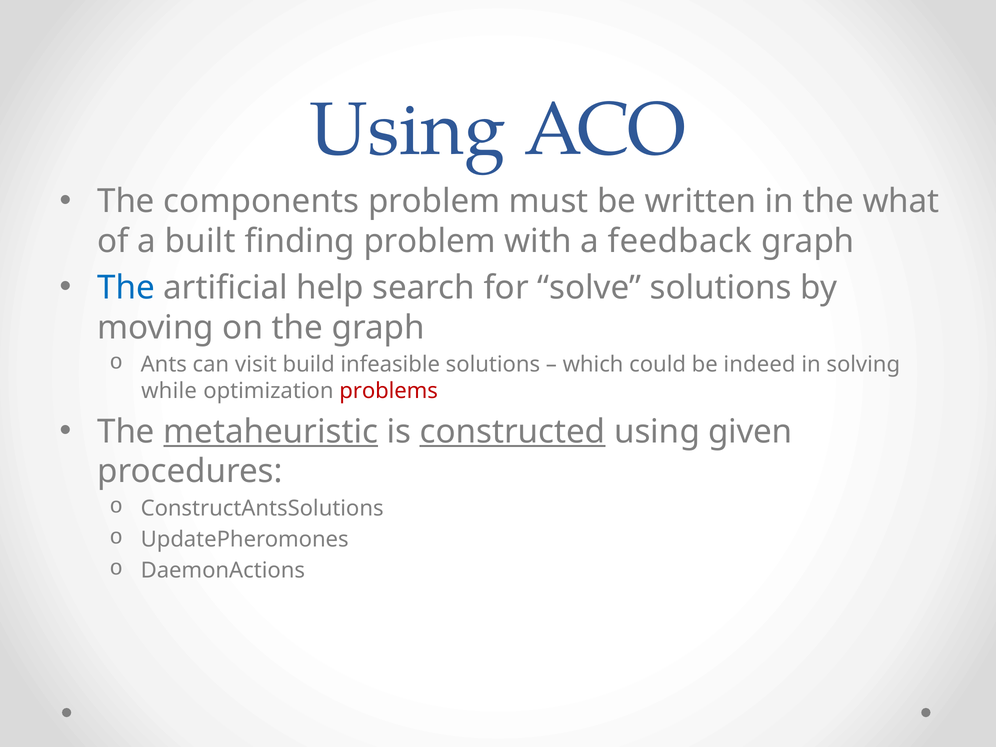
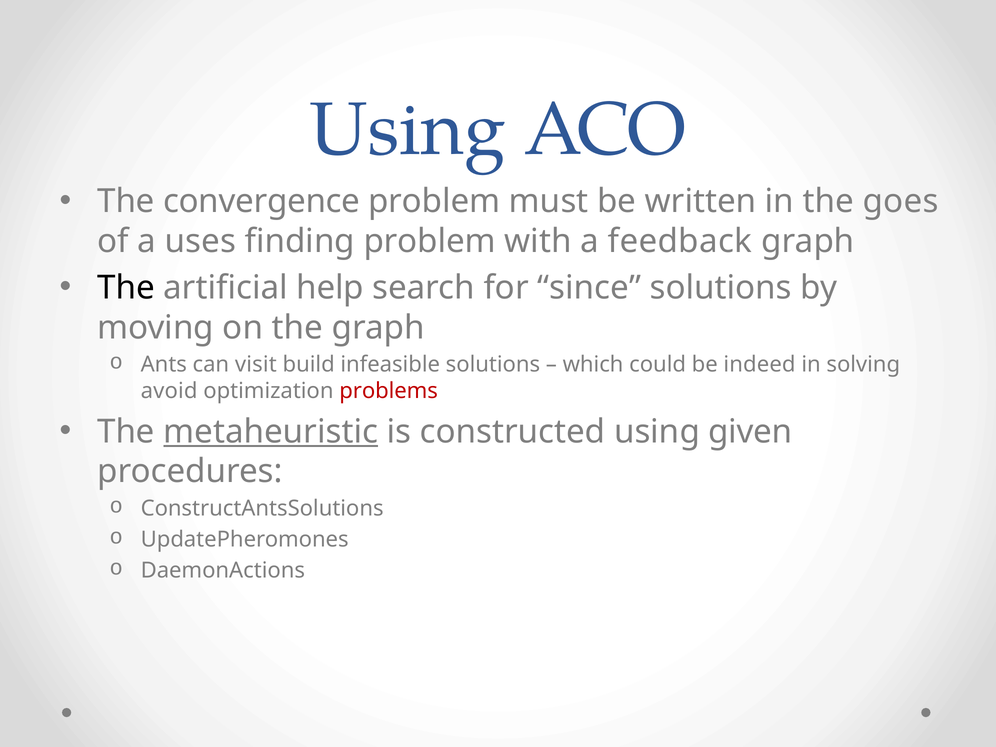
components: components -> convergence (262, 202)
what: what -> goes (900, 202)
built: built -> uses (200, 241)
The colour: blue -> black (126, 288)
solve: solve -> since (589, 288)
while: while -> avoid (169, 391)
constructed underline: present -> none (513, 432)
